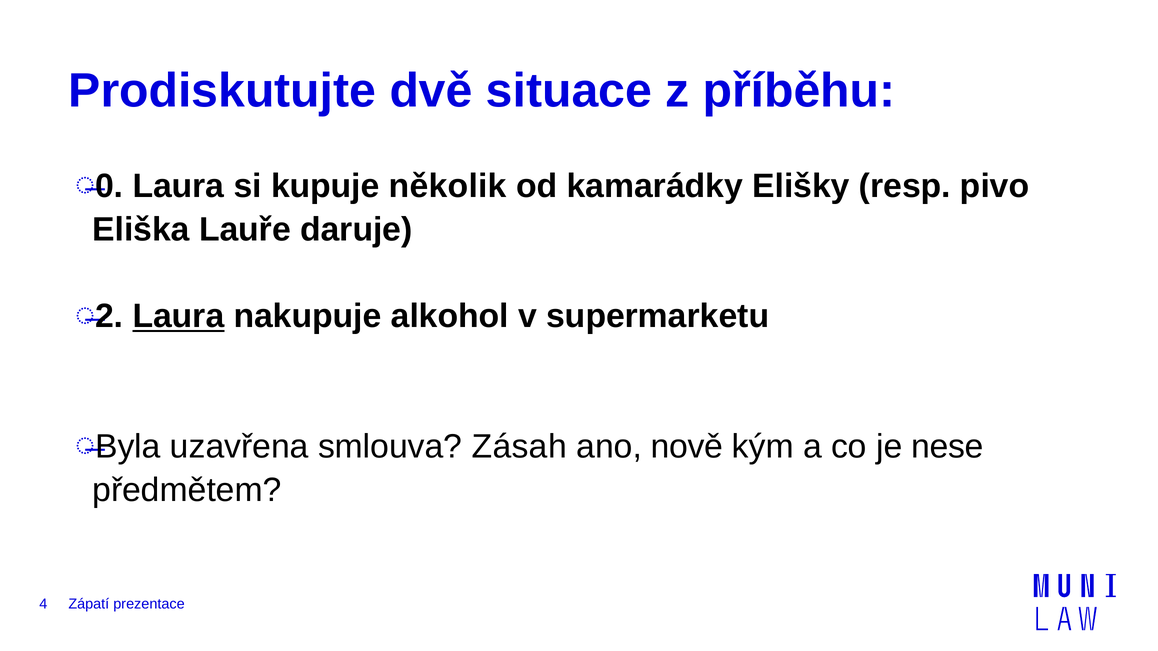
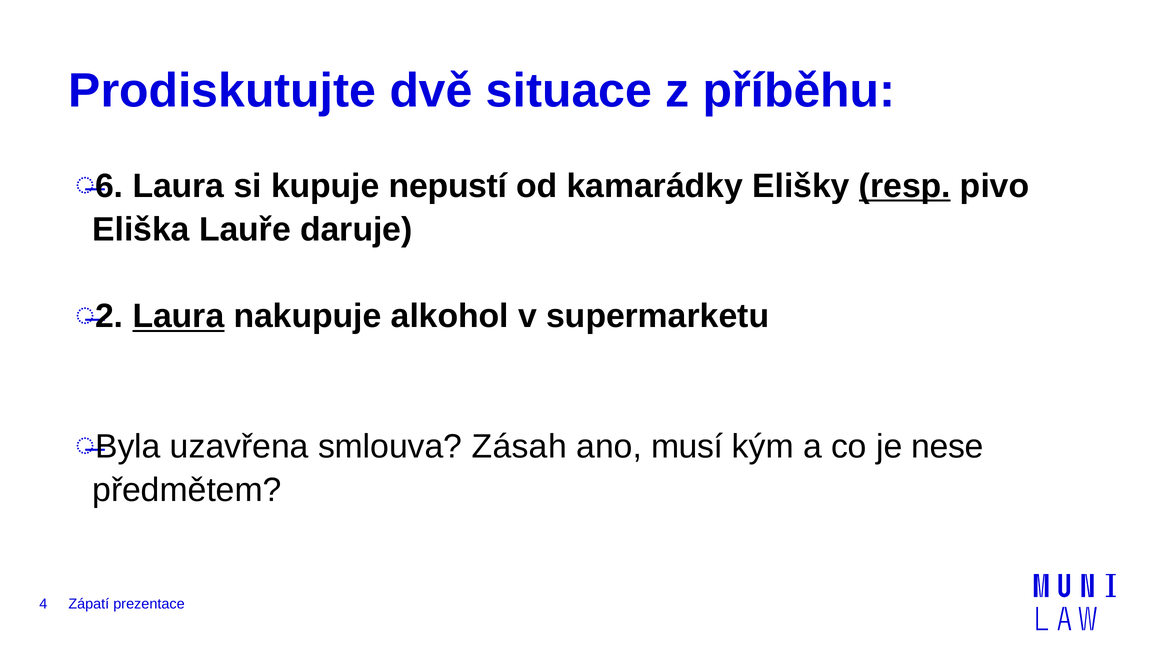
0: 0 -> 6 (109, 186)
několik: několik -> nepustí (448, 186)
resp underline: none -> present (905, 186)
nově: nově -> musí (687, 447)
